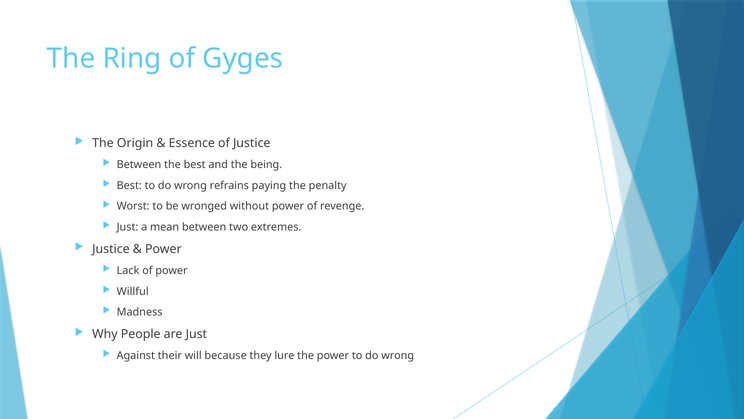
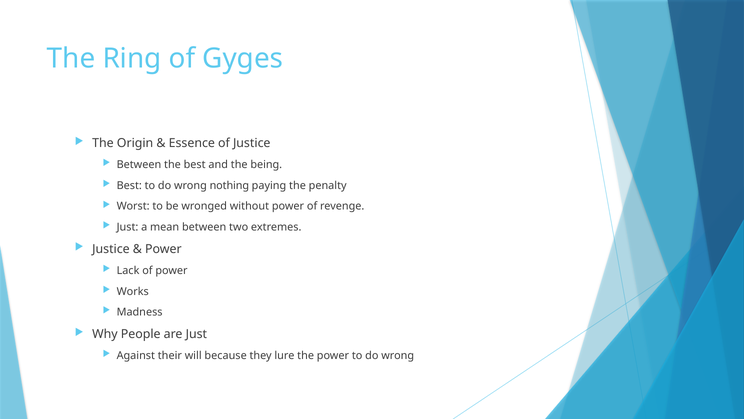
refrains: refrains -> nothing (229, 185)
Willful: Willful -> Works (133, 291)
